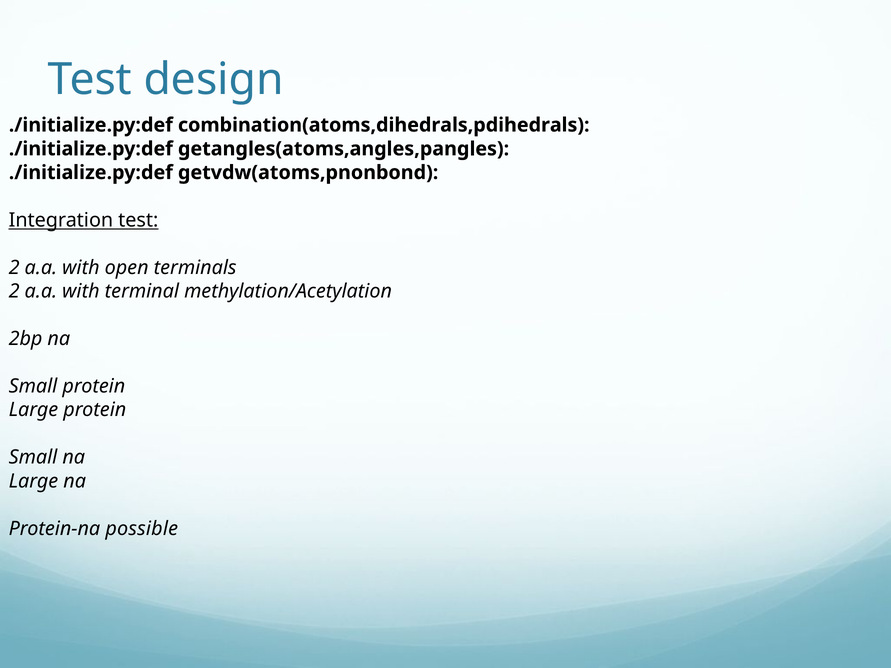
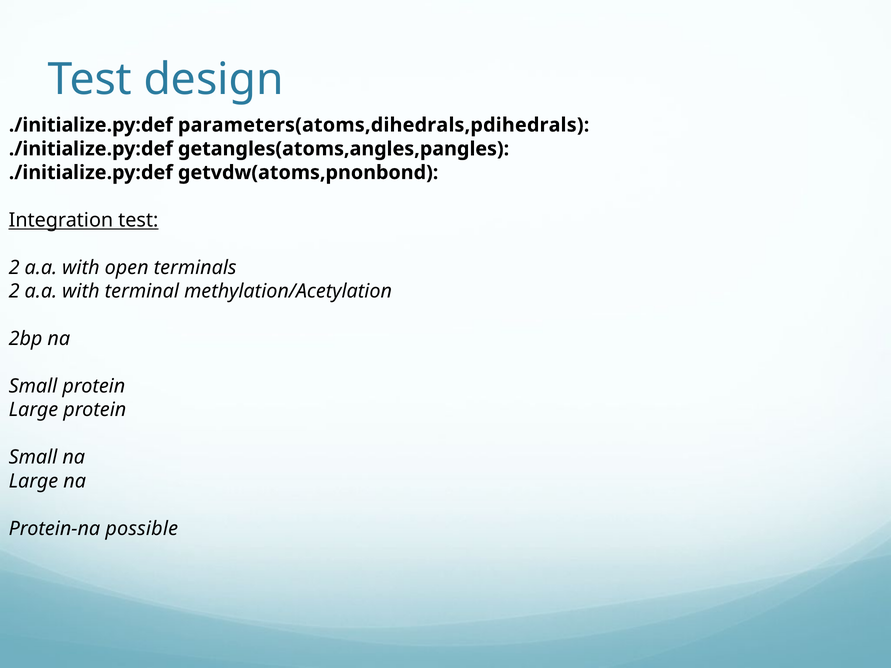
combination(atoms,dihedrals,pdihedrals: combination(atoms,dihedrals,pdihedrals -> parameters(atoms,dihedrals,pdihedrals (384, 125)
